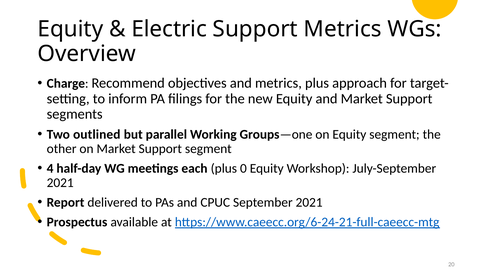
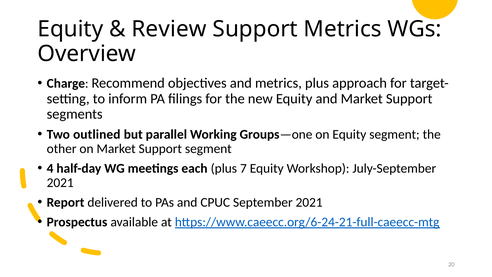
Electric: Electric -> Review (169, 29)
0: 0 -> 7 (243, 168)
